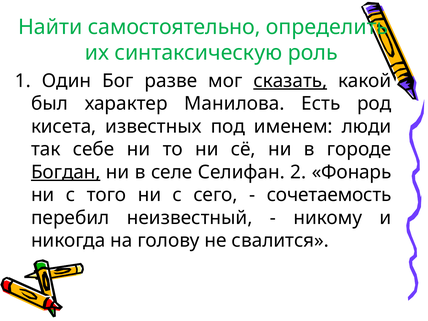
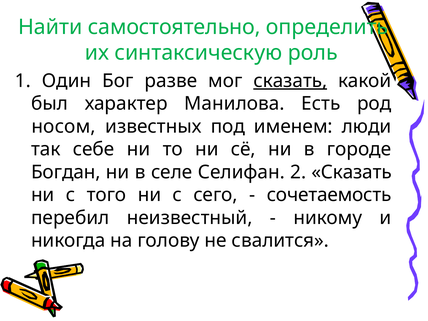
кисета: кисета -> носом (64, 126)
Богдан underline: present -> none (66, 172)
2 Фонарь: Фонарь -> Сказать (352, 172)
